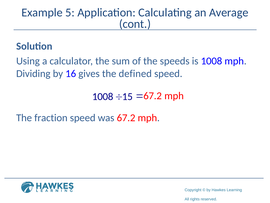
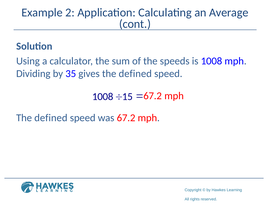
5: 5 -> 2 (70, 13)
16: 16 -> 35 (71, 73)
fraction: fraction -> defined (51, 118)
